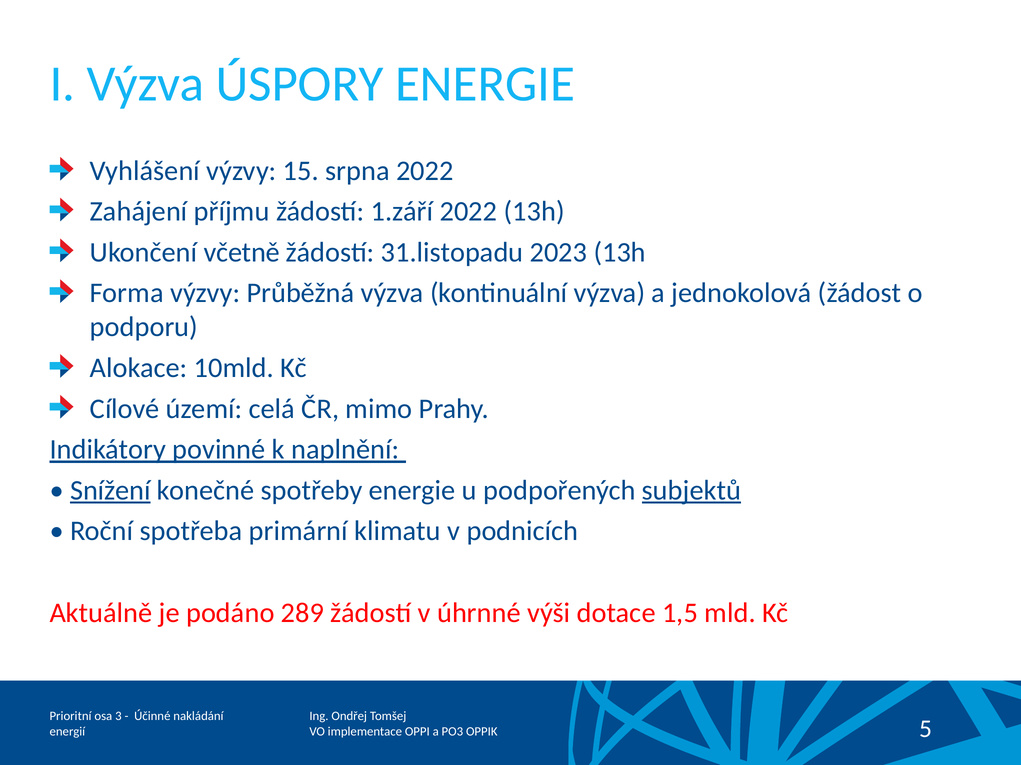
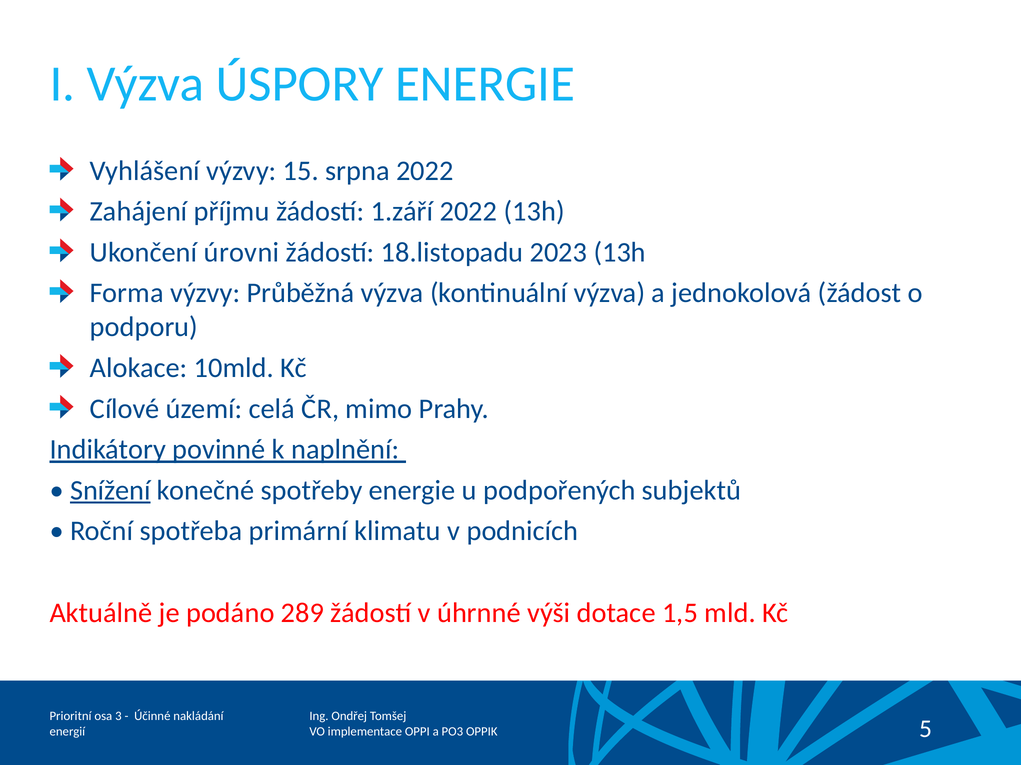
včetně: včetně -> úrovni (242, 253)
31.listopadu: 31.listopadu -> 18.listopadu (452, 253)
subjektů underline: present -> none (691, 491)
